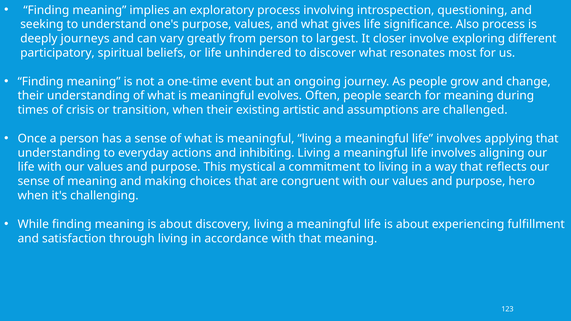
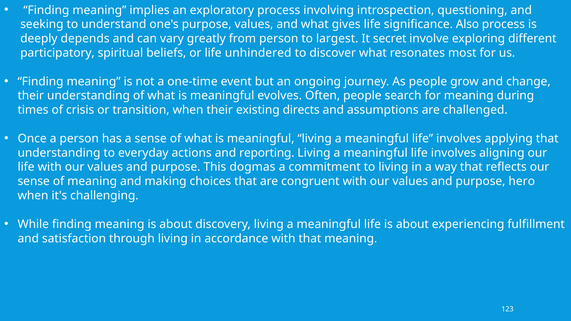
journeys: journeys -> depends (85, 39)
closer: closer -> secret (390, 39)
artistic: artistic -> directs (301, 110)
inhibiting: inhibiting -> reporting (267, 153)
mystical: mystical -> dogmas (252, 167)
